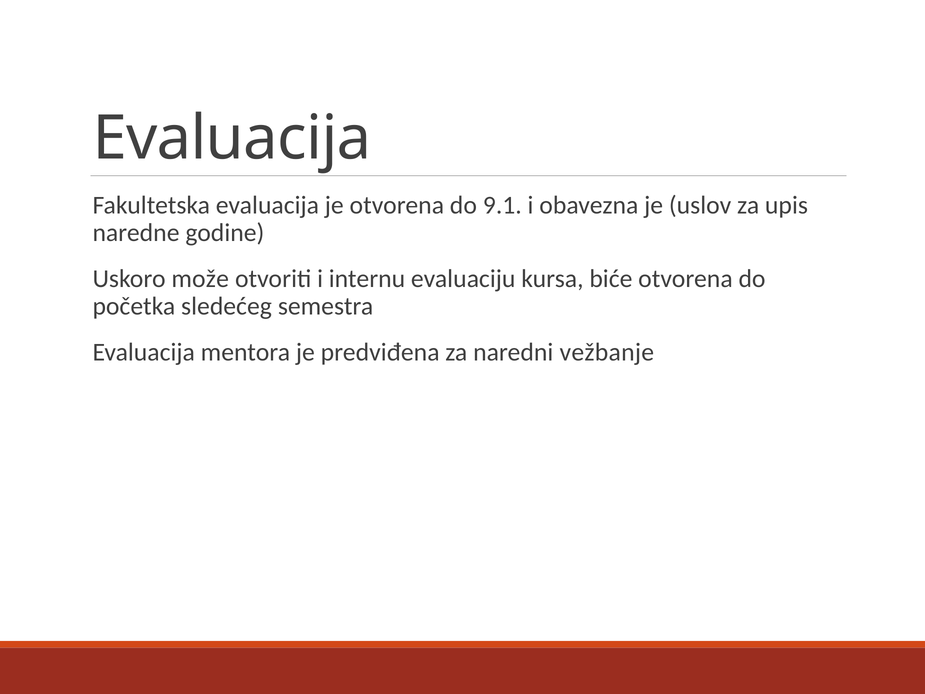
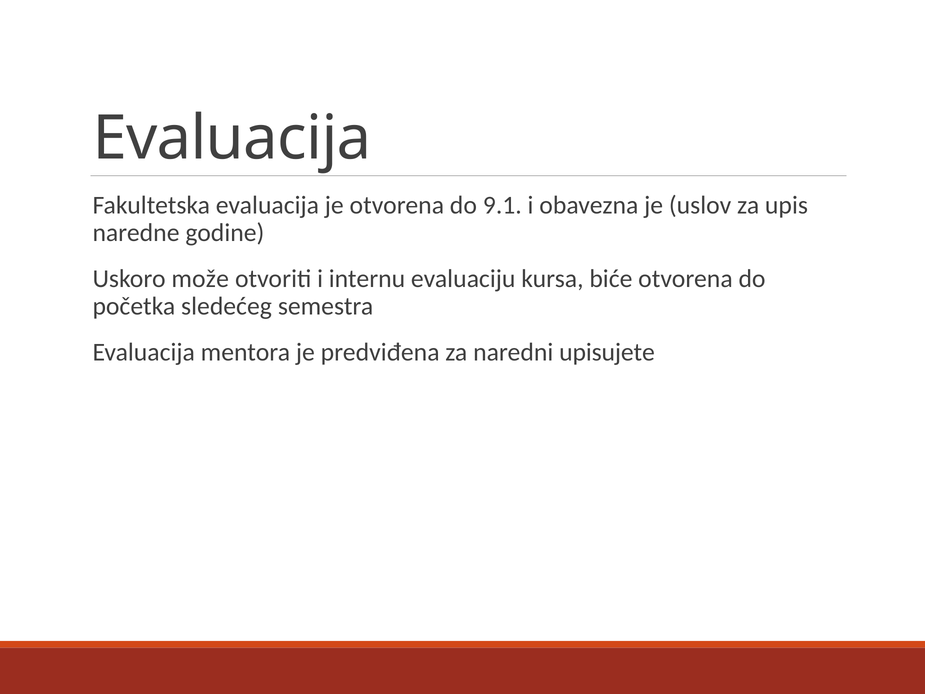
vežbanje: vežbanje -> upisujete (607, 352)
